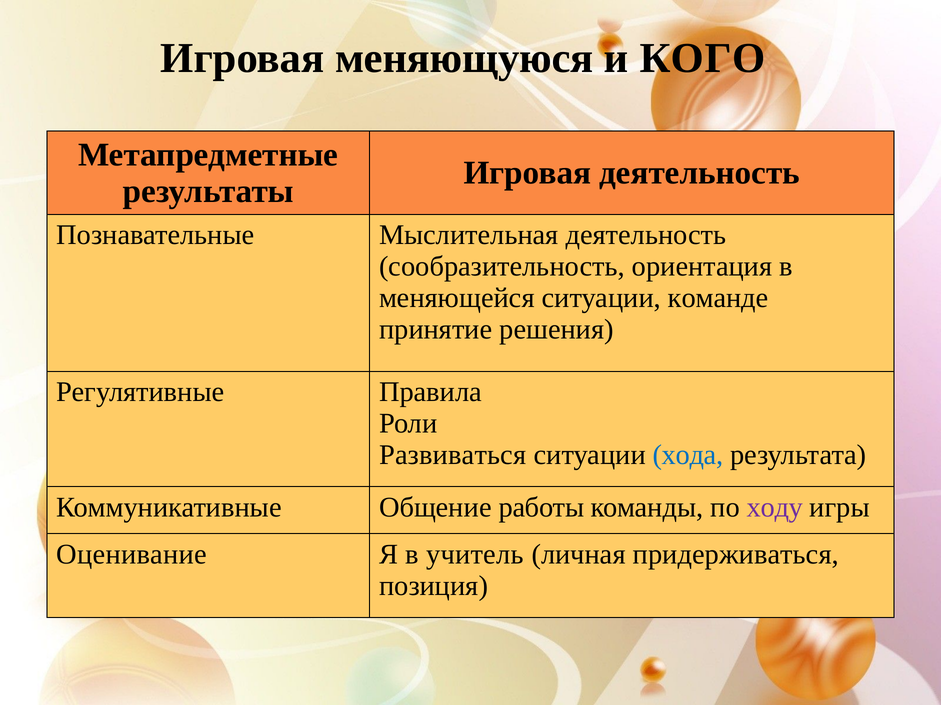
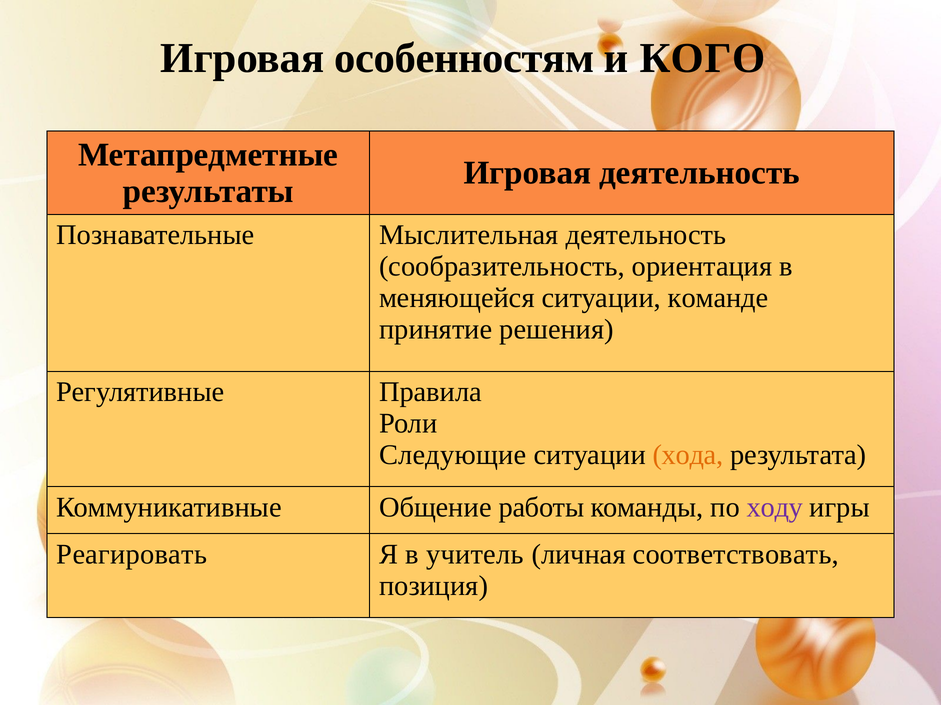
меняющуюся: меняющуюся -> особенностям (464, 58)
Развиваться: Развиваться -> Следующие (453, 455)
хода colour: blue -> orange (688, 455)
Оценивание: Оценивание -> Реагировать (132, 555)
придерживаться: придерживаться -> соответствовать (736, 555)
